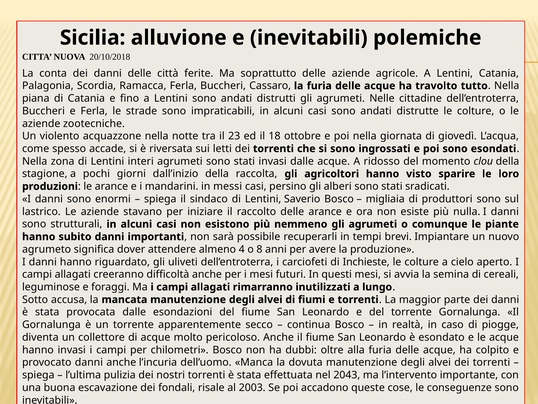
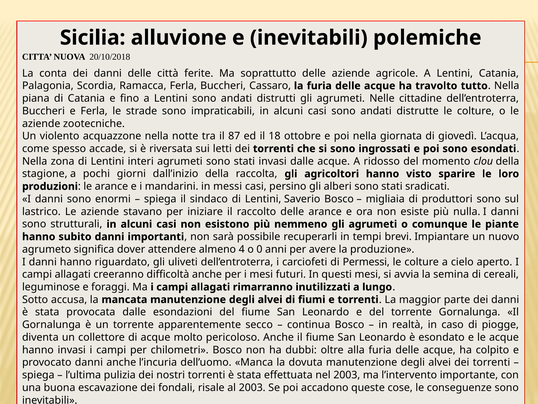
23: 23 -> 87 (234, 136)
8: 8 -> 0 (259, 249)
Inchieste: Inchieste -> Permessi (366, 262)
nel 2043: 2043 -> 2003 (347, 375)
